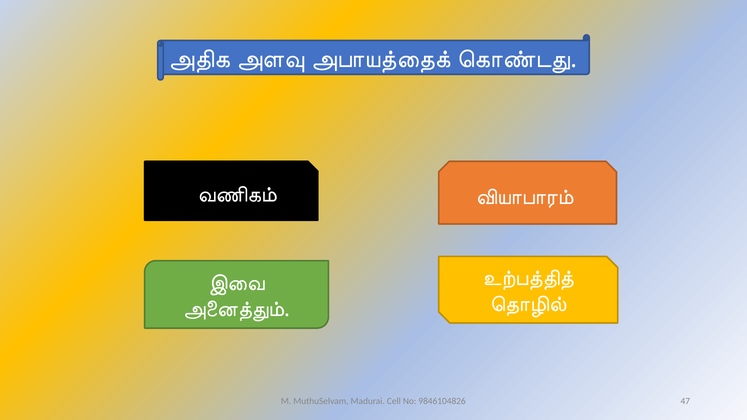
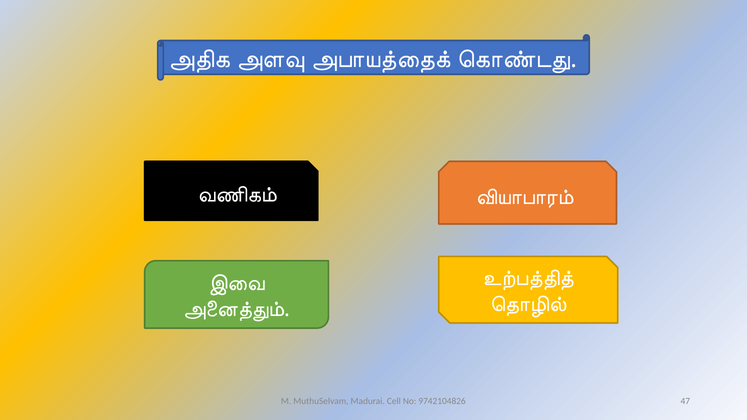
9846104826: 9846104826 -> 9742104826 (442, 401)
